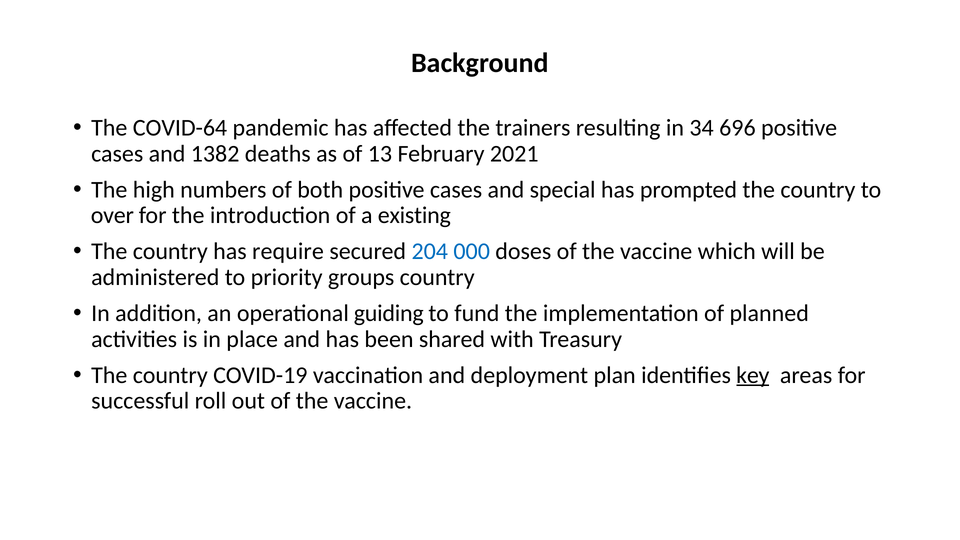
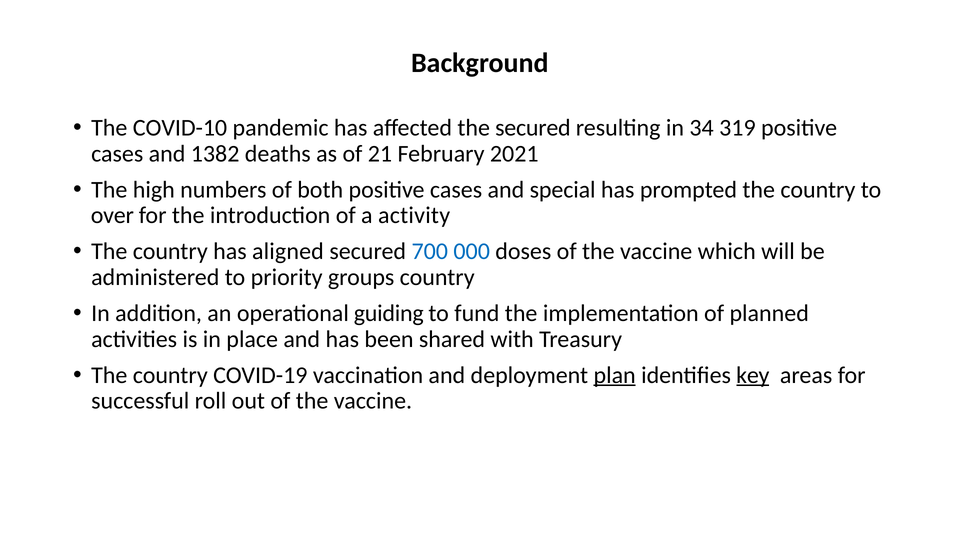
COVID-64: COVID-64 -> COVID-10 (180, 128)
the trainers: trainers -> secured (533, 128)
696: 696 -> 319 (737, 128)
13: 13 -> 21 (380, 154)
existing: existing -> activity (414, 216)
require: require -> aligned (288, 251)
204: 204 -> 700 (430, 251)
plan underline: none -> present (615, 375)
